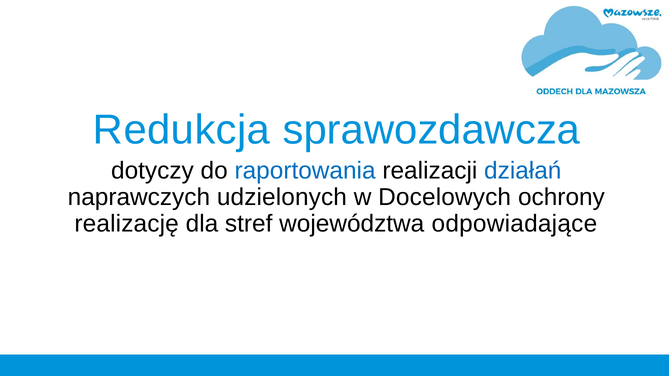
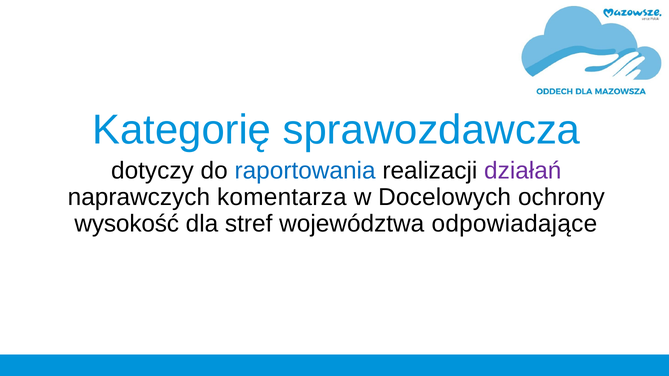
Redukcja: Redukcja -> Kategorię (182, 130)
działań colour: blue -> purple (523, 171)
udzielonych: udzielonych -> komentarza (282, 197)
realizację: realizację -> wysokość (127, 224)
